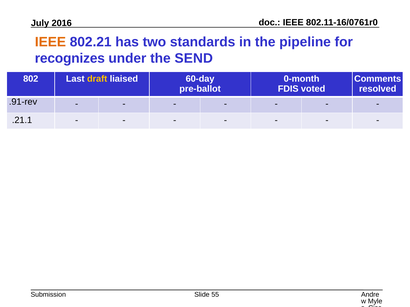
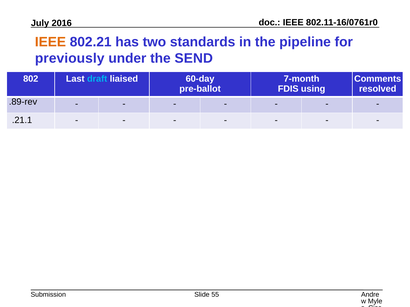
recognizes: recognizes -> previously (70, 58)
draft colour: yellow -> light blue (97, 79)
0-month: 0-month -> 7-month (302, 79)
voted: voted -> using (313, 89)
.91-rev: .91-rev -> .89-rev (23, 102)
